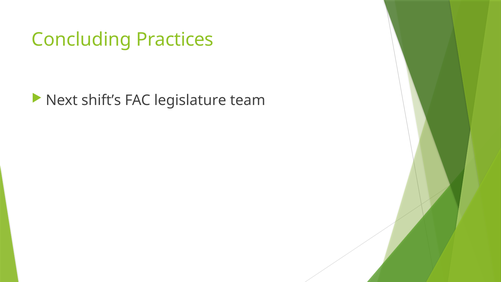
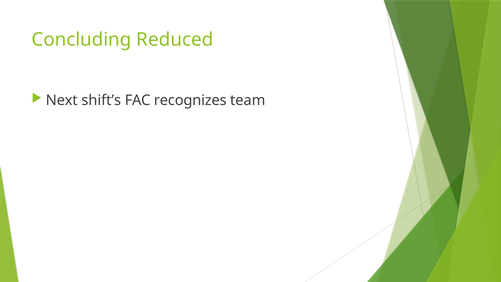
Practices: Practices -> Reduced (175, 40)
legislature: legislature -> recognizes (190, 100)
